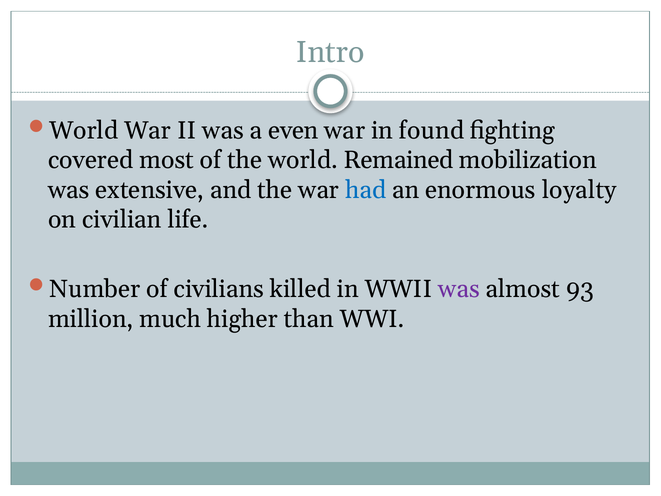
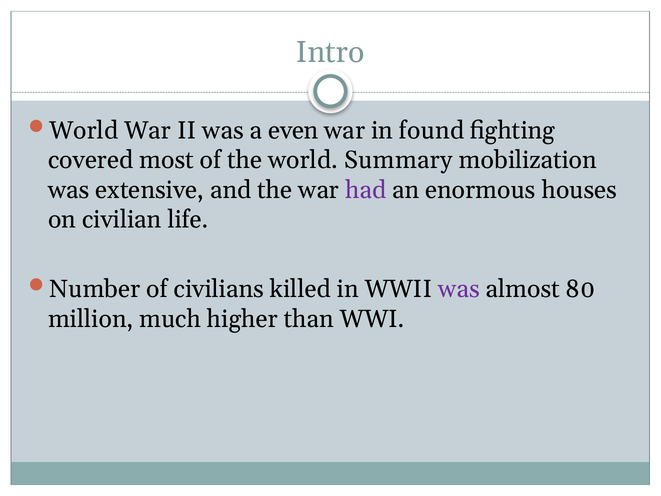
Remained: Remained -> Summary (398, 160)
had colour: blue -> purple (366, 190)
loyalty: loyalty -> houses (579, 190)
93: 93 -> 80 (580, 289)
